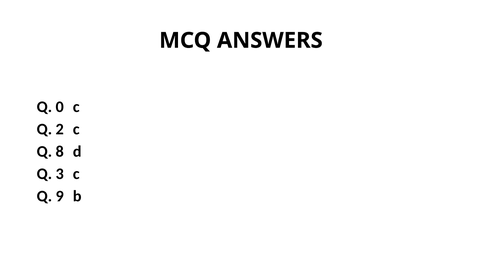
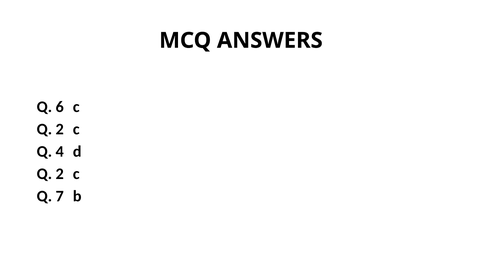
0: 0 -> 6 (60, 107)
8: 8 -> 4 (60, 152)
3: 3 -> 2 (60, 174)
9: 9 -> 7 (60, 196)
